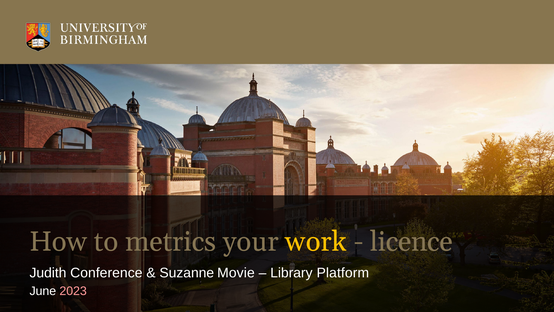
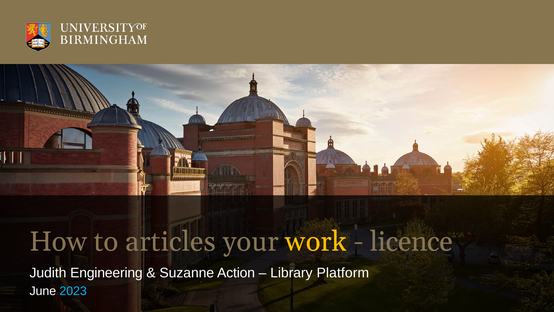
metrics: metrics -> articles (170, 241)
Conference: Conference -> Engineering (106, 273)
Movie: Movie -> Action (236, 273)
2023 colour: pink -> light blue (73, 291)
